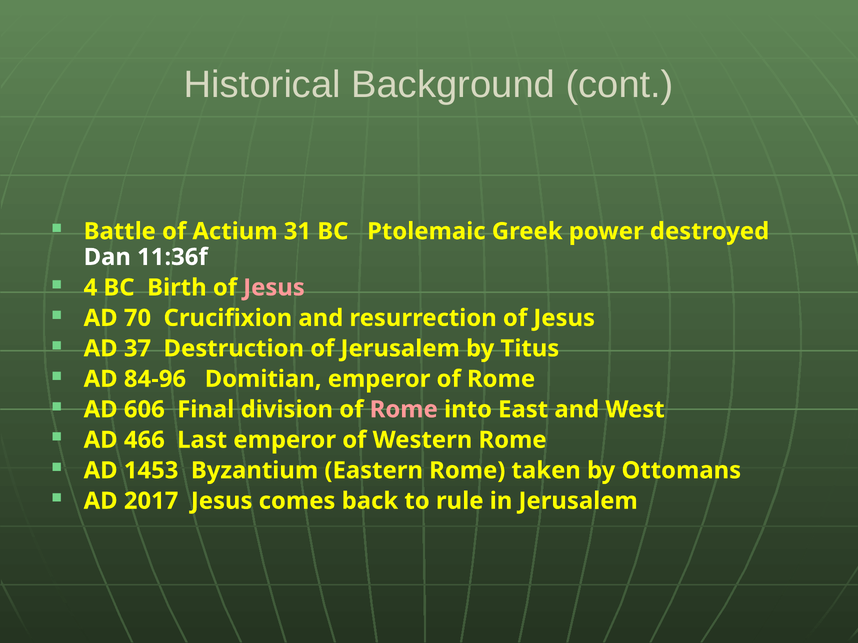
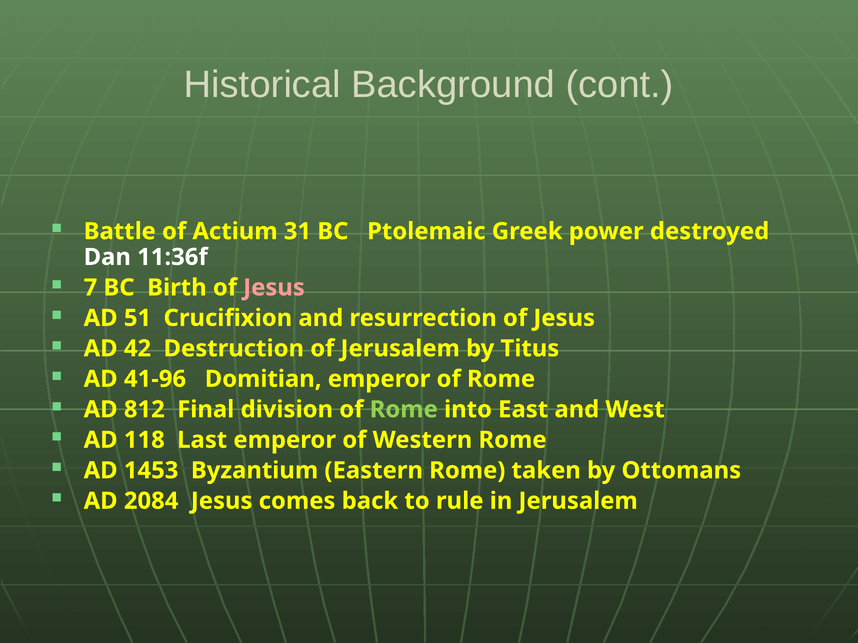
4: 4 -> 7 (90, 288)
70: 70 -> 51 (137, 318)
37: 37 -> 42 (137, 349)
84-96: 84-96 -> 41-96 (155, 379)
606: 606 -> 812 (144, 410)
Rome colour: pink -> light green (404, 410)
466: 466 -> 118 (144, 440)
2017: 2017 -> 2084 (151, 501)
